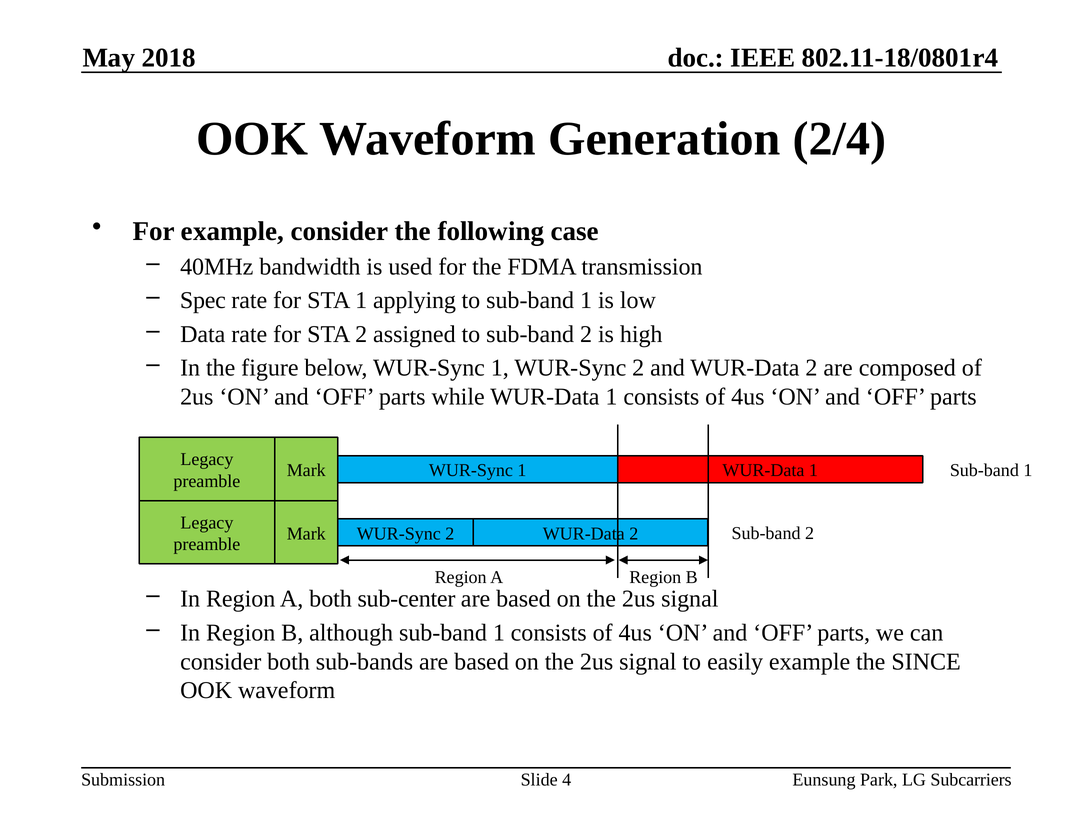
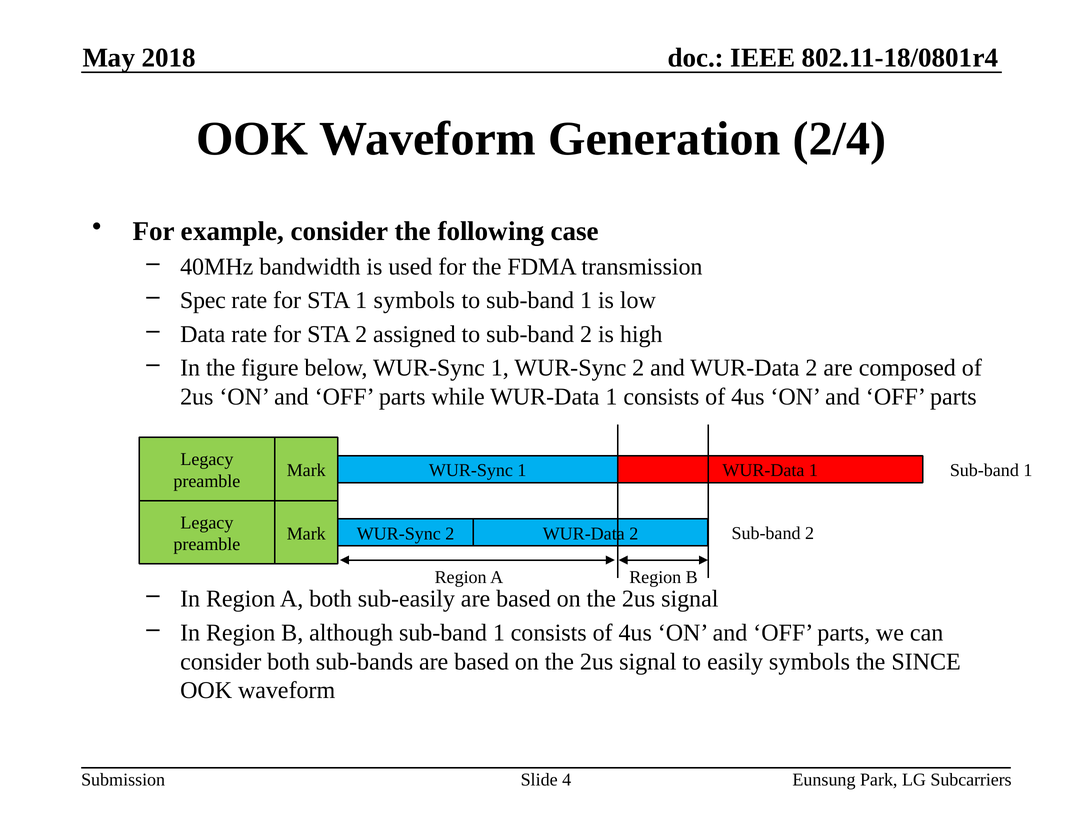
1 applying: applying -> symbols (414, 300)
sub-center: sub-center -> sub-easily (406, 598)
easily example: example -> symbols (809, 661)
